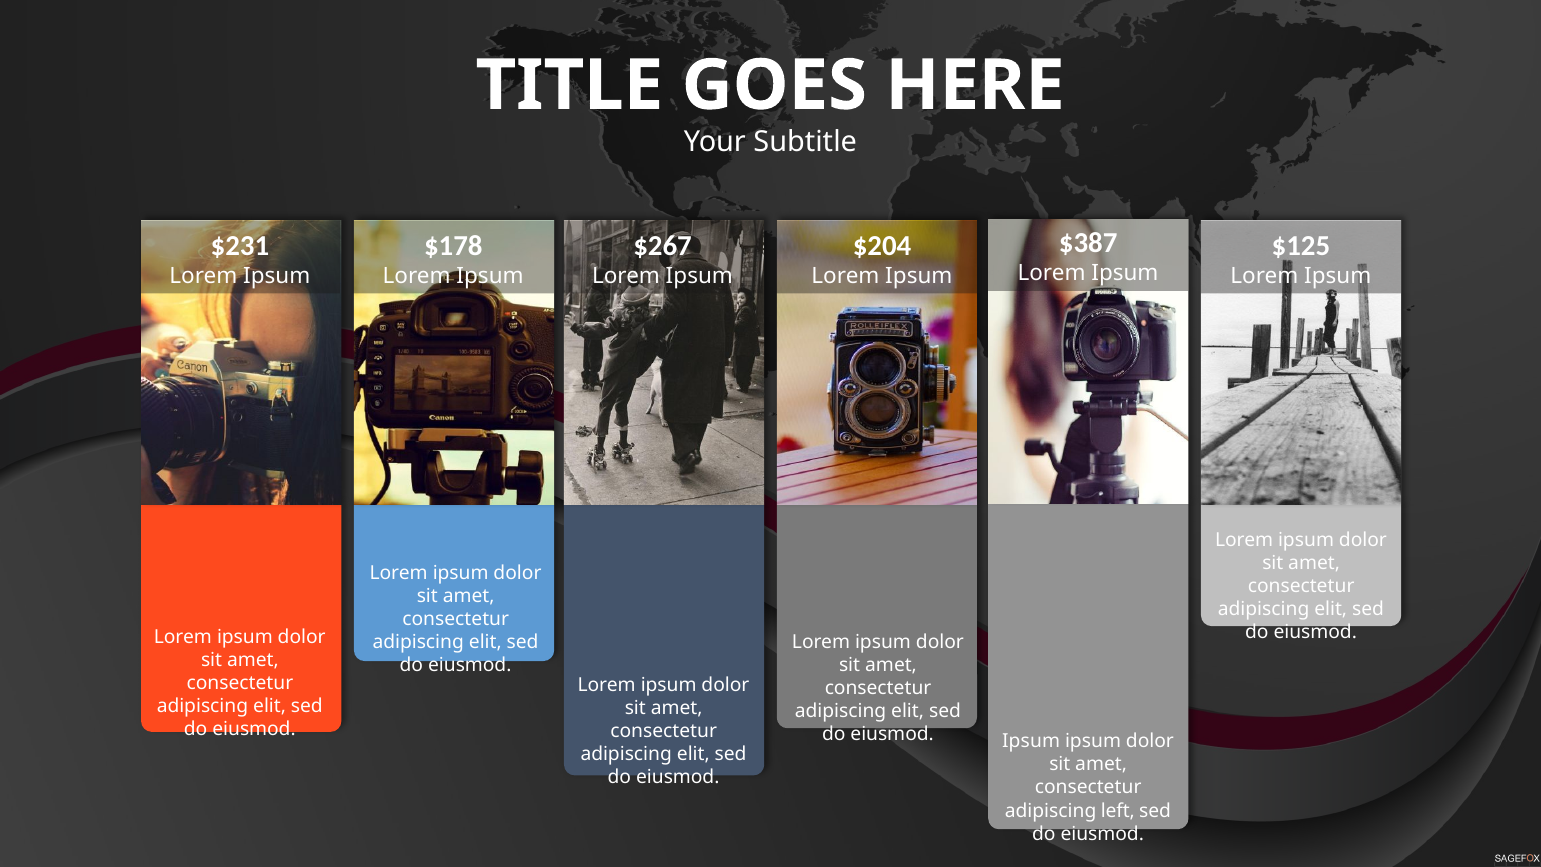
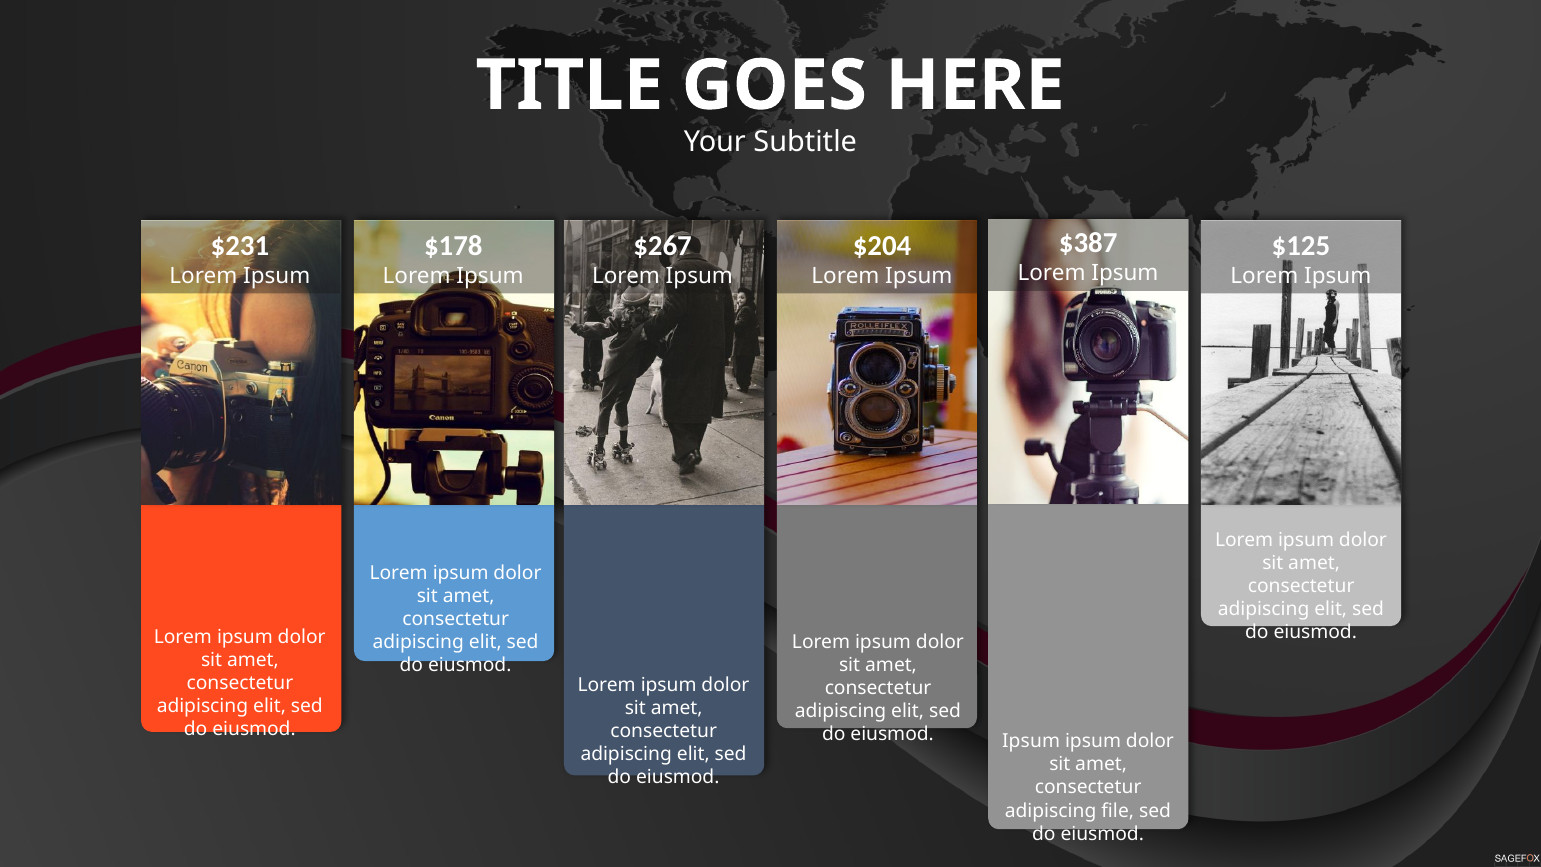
left: left -> file (1118, 811)
